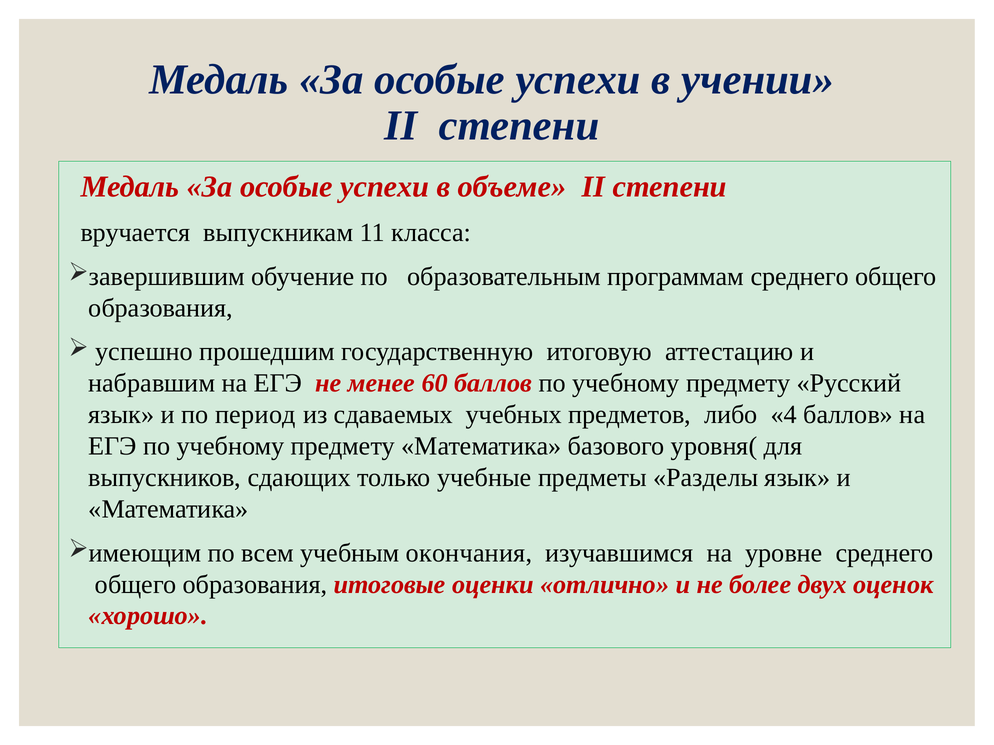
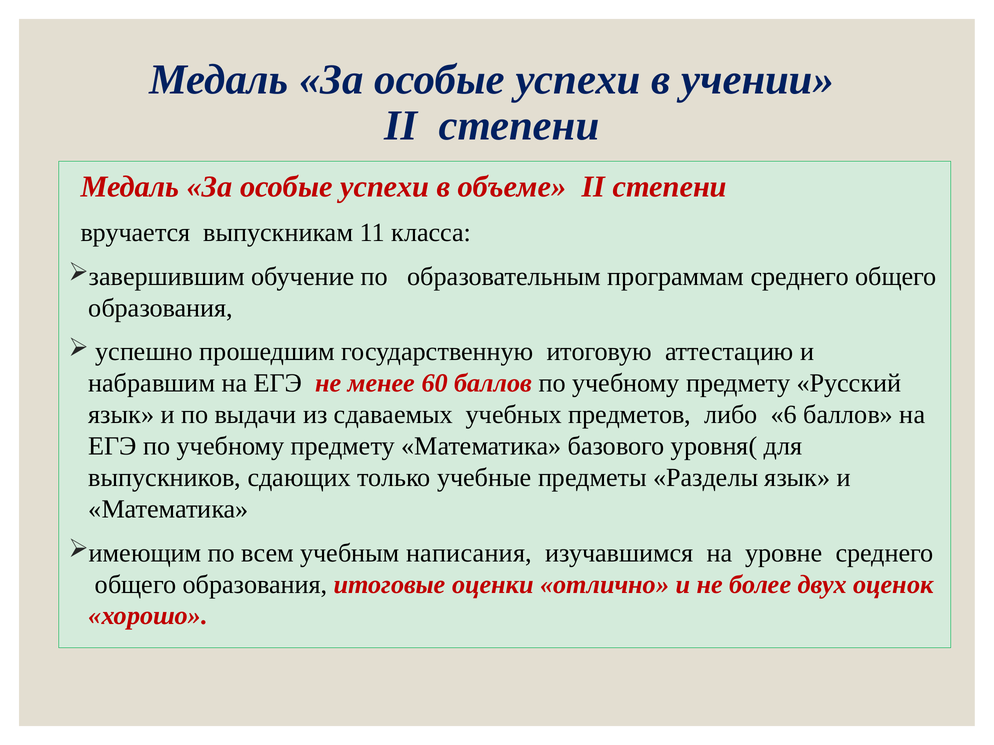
период: период -> выдачи (256, 415)
4: 4 -> 6 (784, 415)
окончания: окончания -> написания (469, 553)
